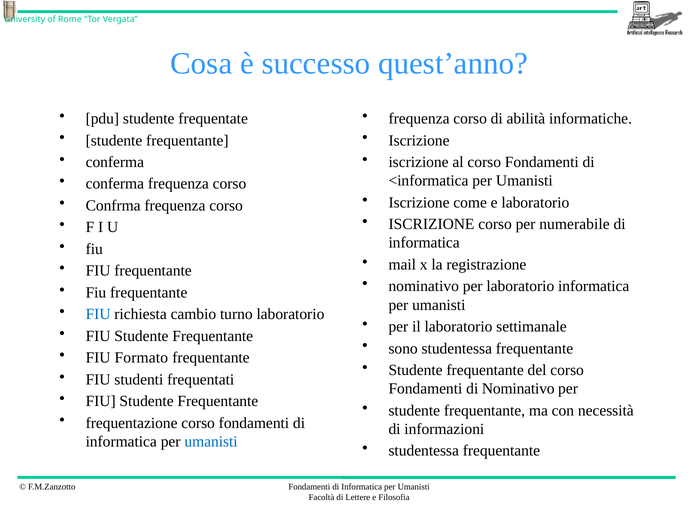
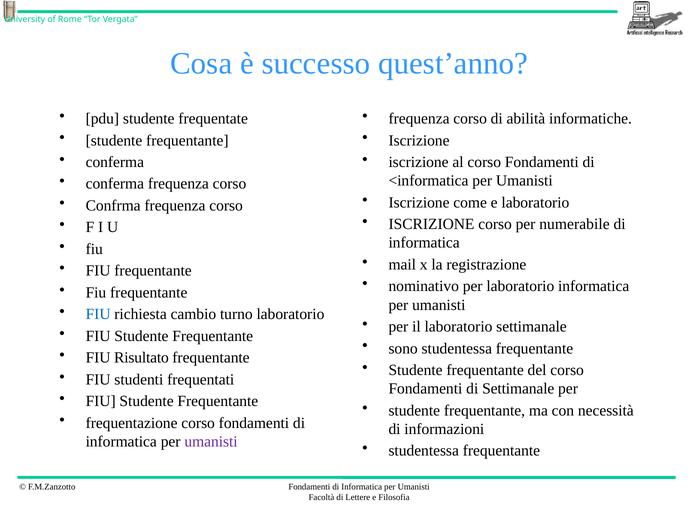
Formato: Formato -> Risultato (141, 358)
di Nominativo: Nominativo -> Settimanale (518, 389)
umanisti colour: blue -> purple (211, 442)
